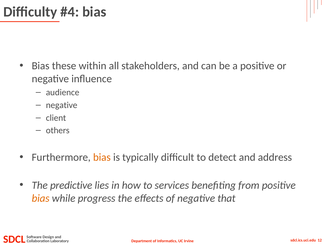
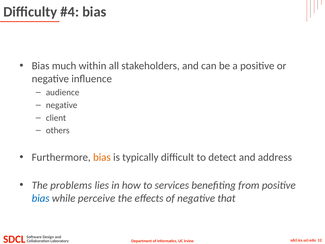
these: these -> much (64, 66)
predictive: predictive -> problems (71, 185)
bias colour: orange -> blue (41, 198)
progress: progress -> perceive (97, 198)
